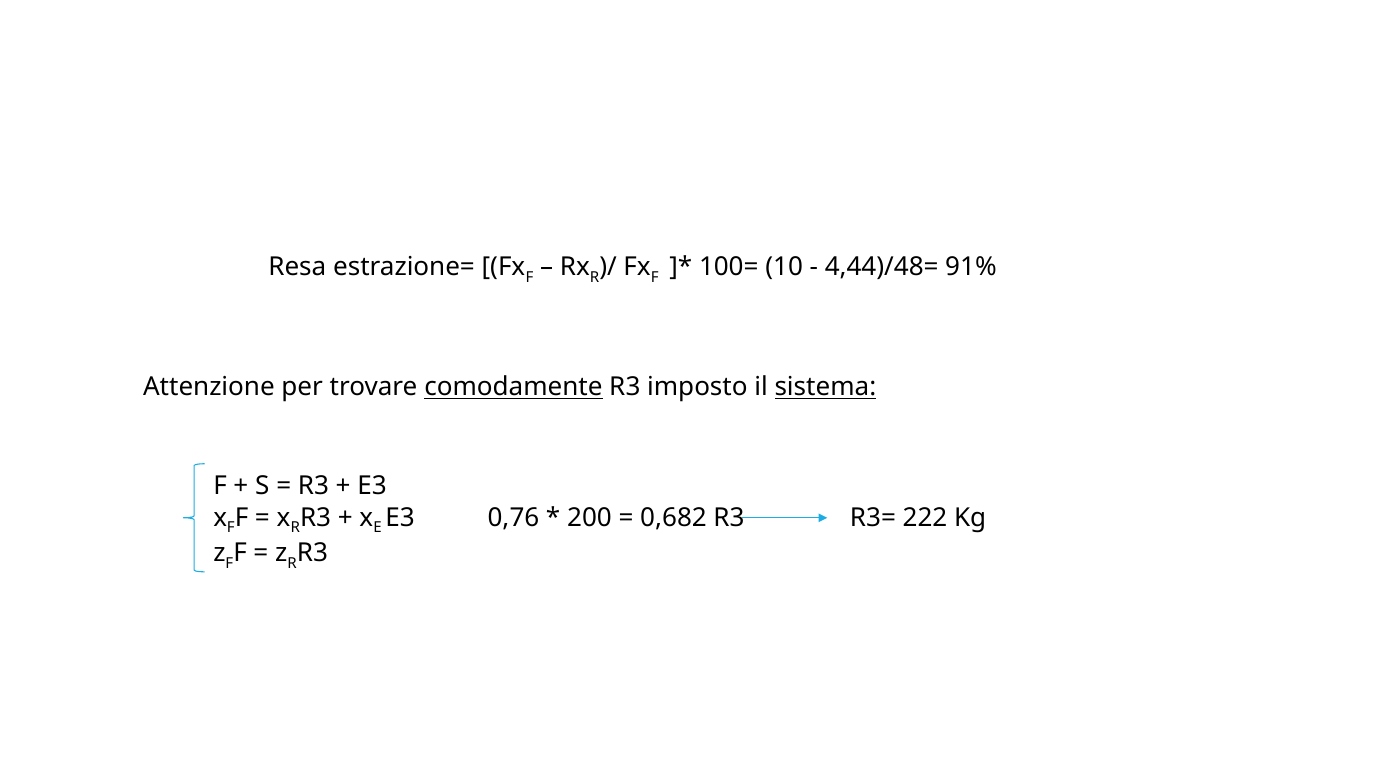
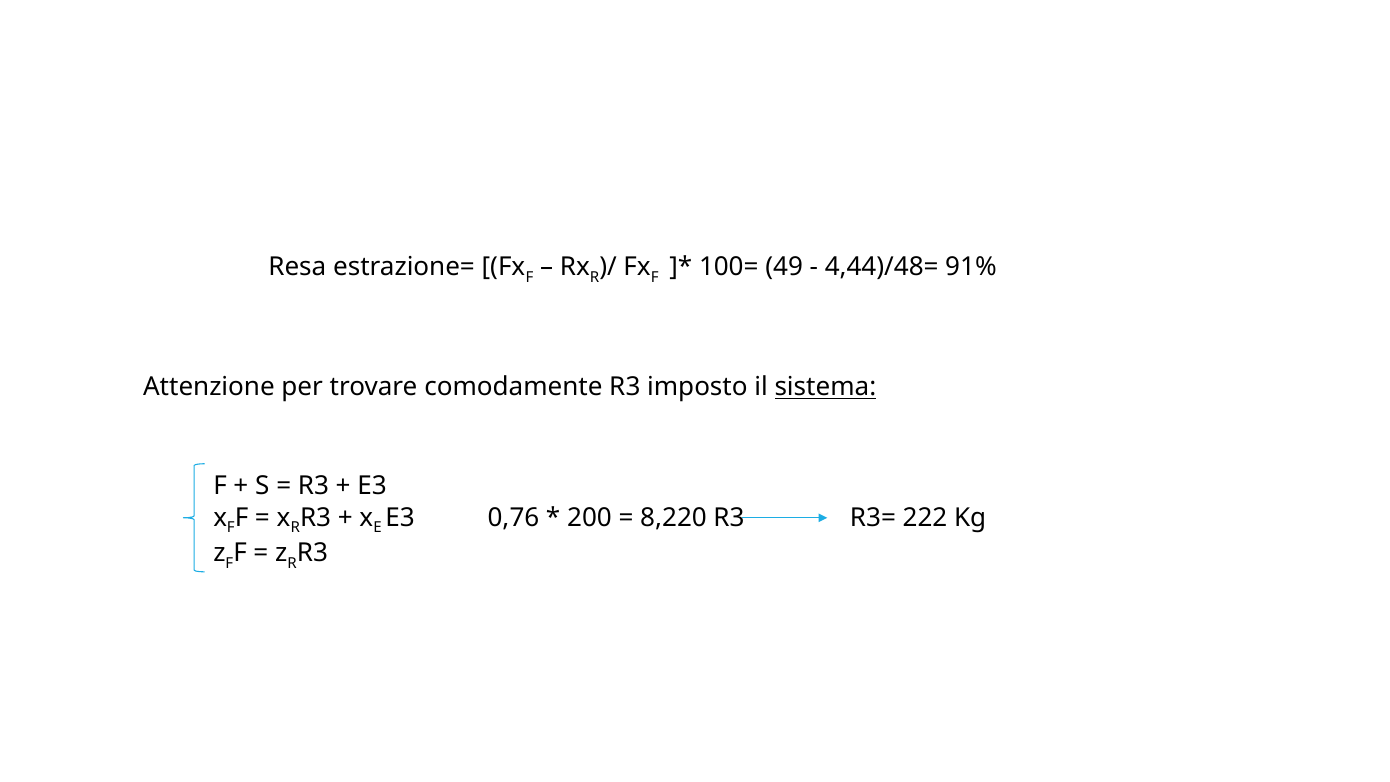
10: 10 -> 49 (784, 267)
comodamente underline: present -> none (513, 387)
0,682: 0,682 -> 8,220 (674, 518)
